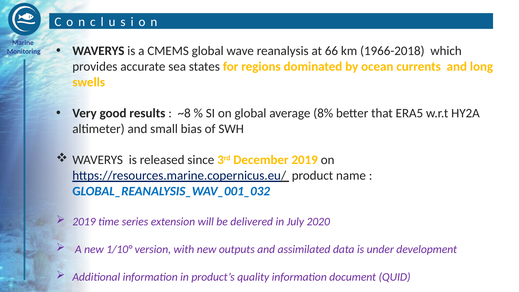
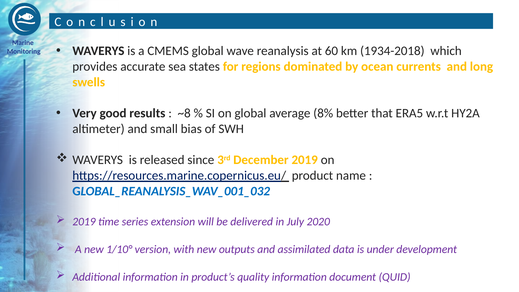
66: 66 -> 60 (331, 51)
1966-2018: 1966-2018 -> 1934-2018 (392, 51)
